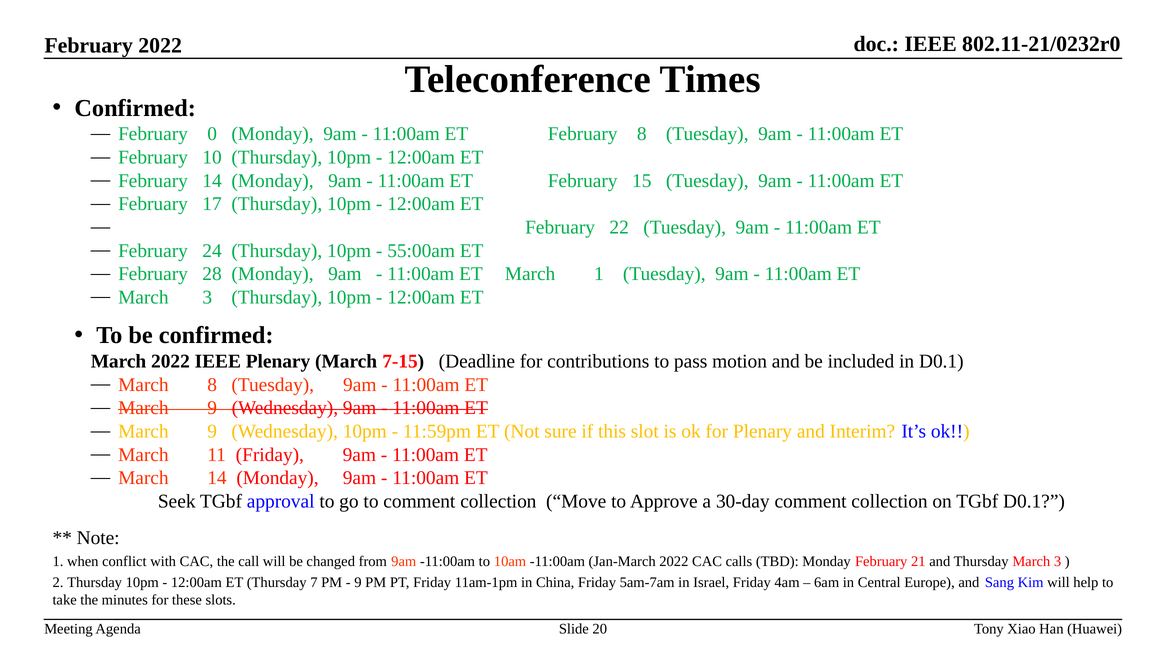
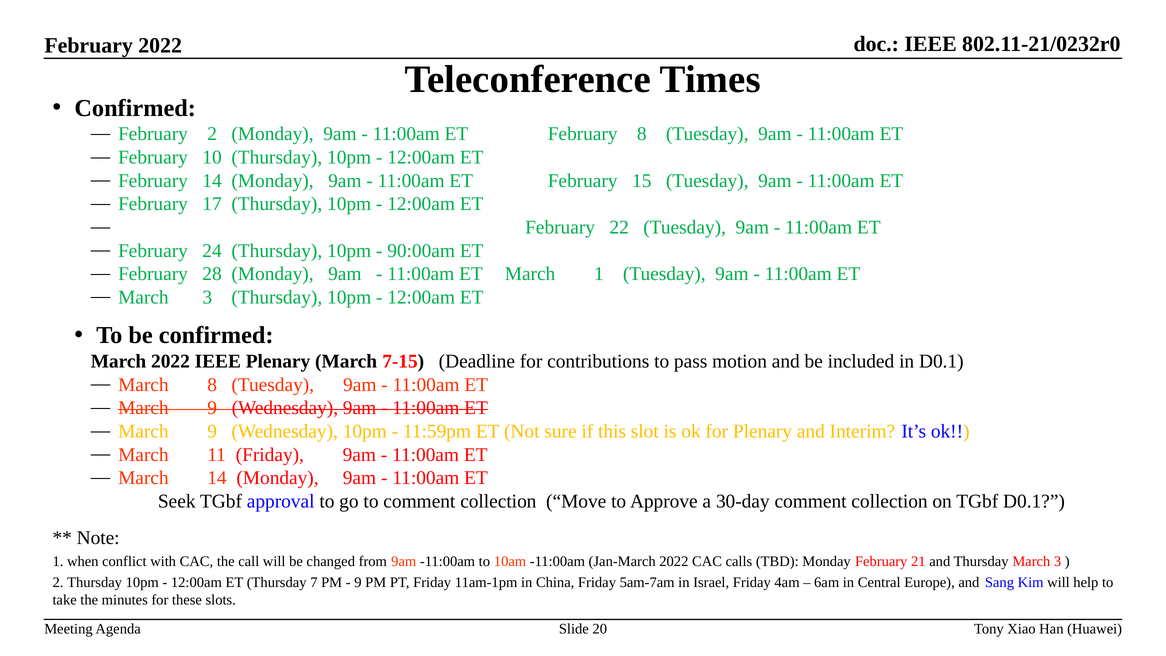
February 0: 0 -> 2 (212, 134)
55:00am: 55:00am -> 90:00am (421, 251)
